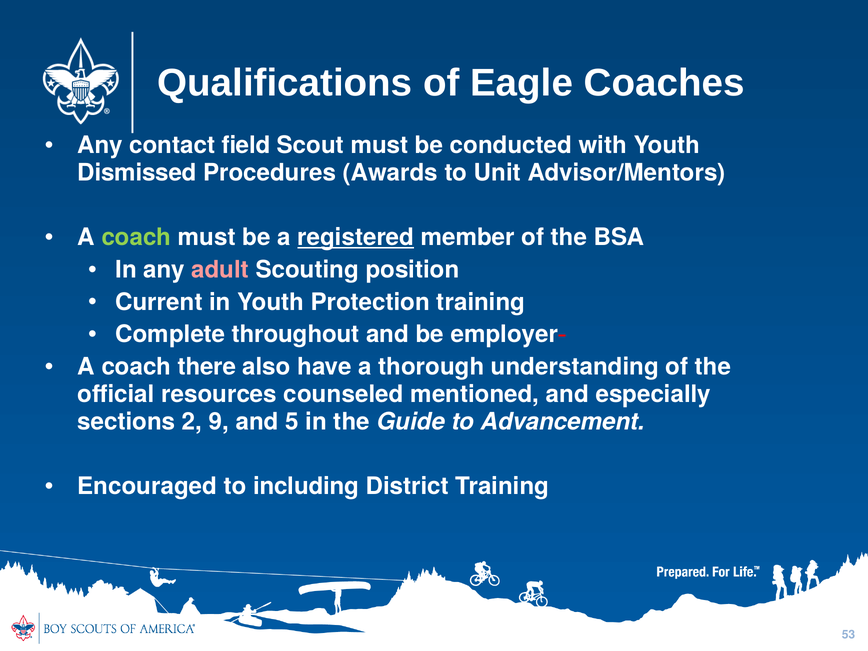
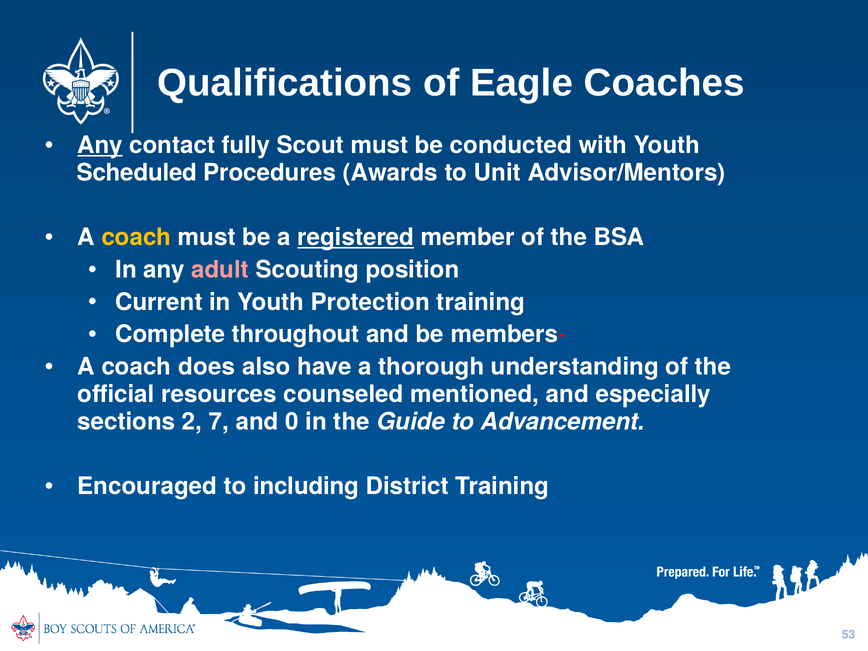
Any underline: none -> present (100, 145)
field: field -> fully (246, 145)
Dismissed: Dismissed -> Scheduled (137, 173)
coach colour: light green -> yellow (136, 237)
employer: employer -> members (504, 334)
there: there -> does (207, 367)
9: 9 -> 7 (219, 422)
5: 5 -> 0 (292, 422)
